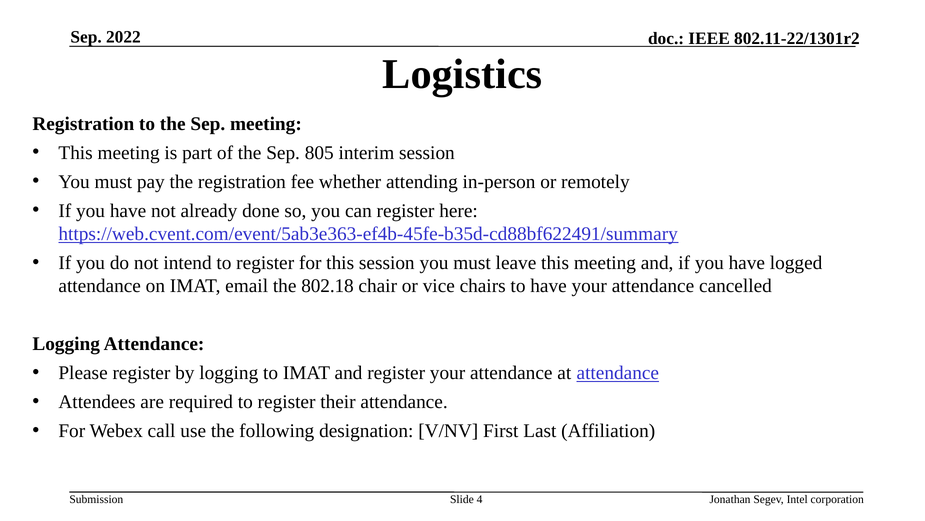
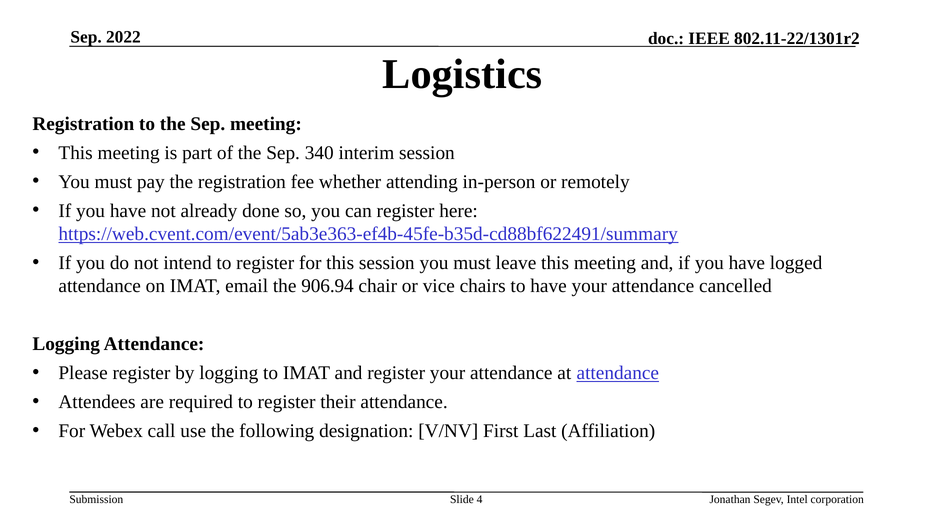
805: 805 -> 340 (319, 153)
802.18: 802.18 -> 906.94 (328, 286)
